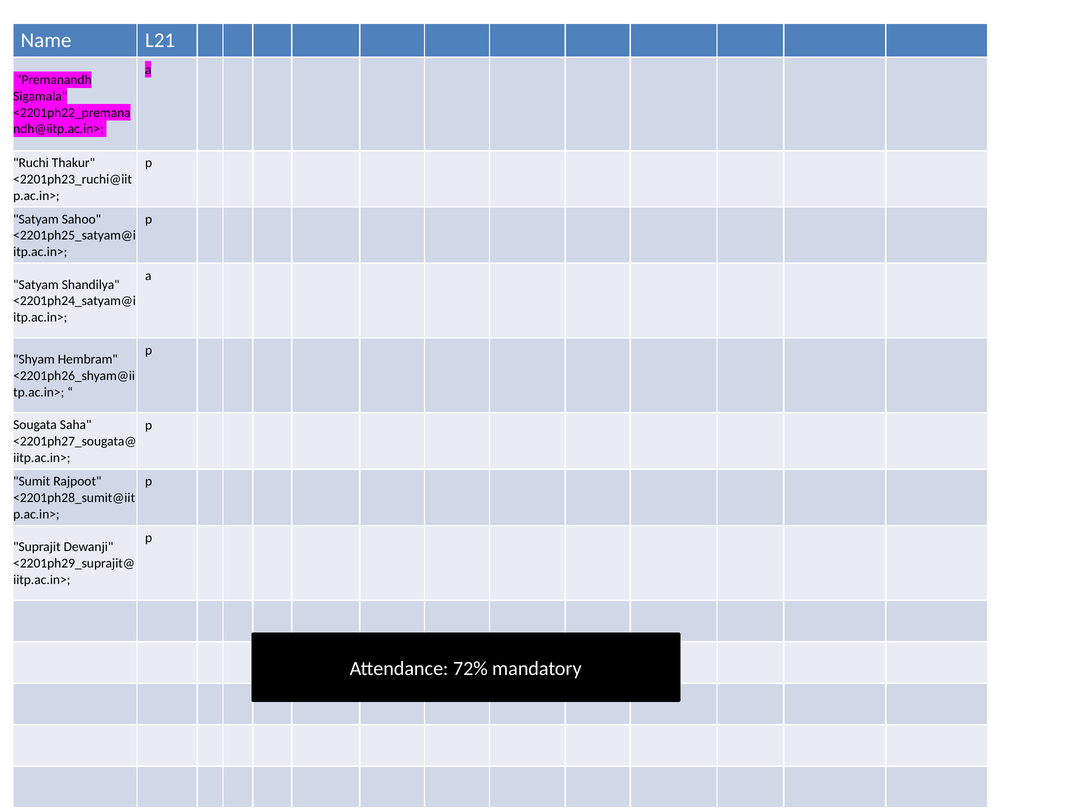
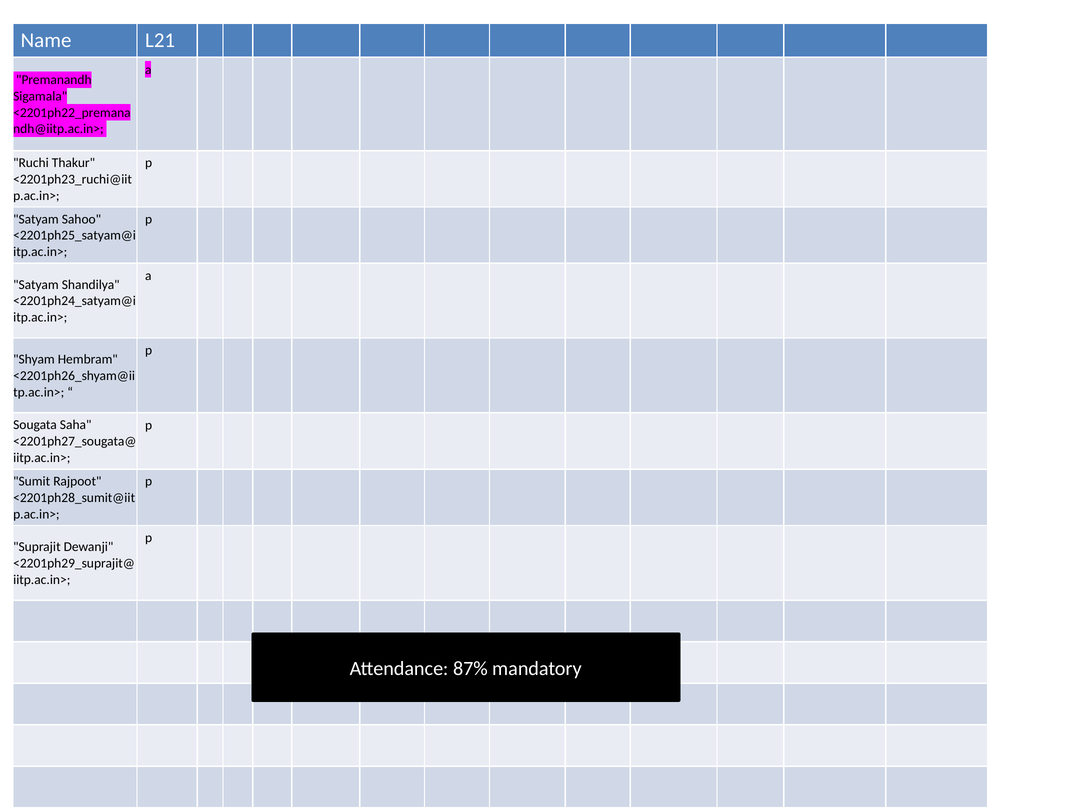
72%: 72% -> 87% (470, 668)
